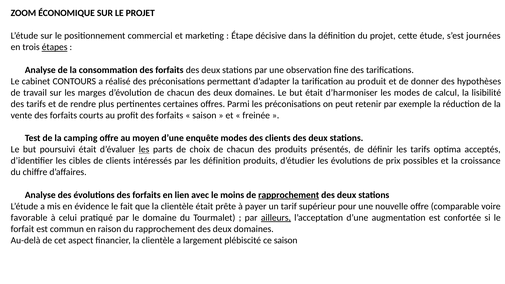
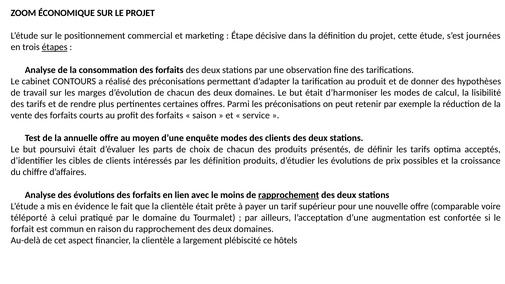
freinée: freinée -> service (256, 115)
camping: camping -> annuelle (81, 138)
les underline: present -> none (144, 149)
favorable: favorable -> téléporté (29, 218)
ailleurs underline: present -> none (276, 218)
ce saison: saison -> hôtels (286, 240)
